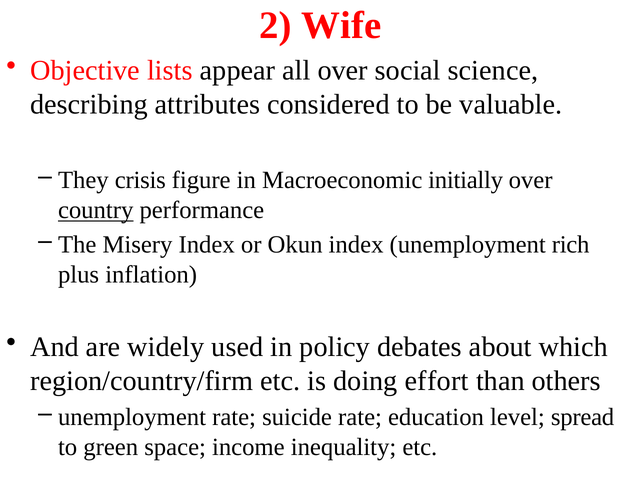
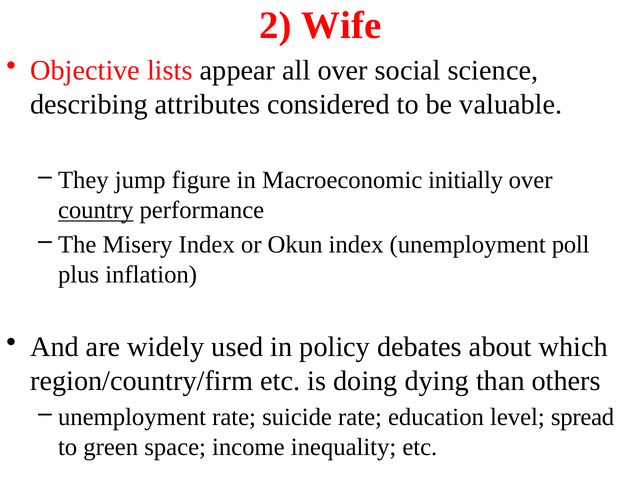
crisis: crisis -> jump (140, 180)
rich: rich -> poll (571, 245)
effort: effort -> dying (437, 381)
